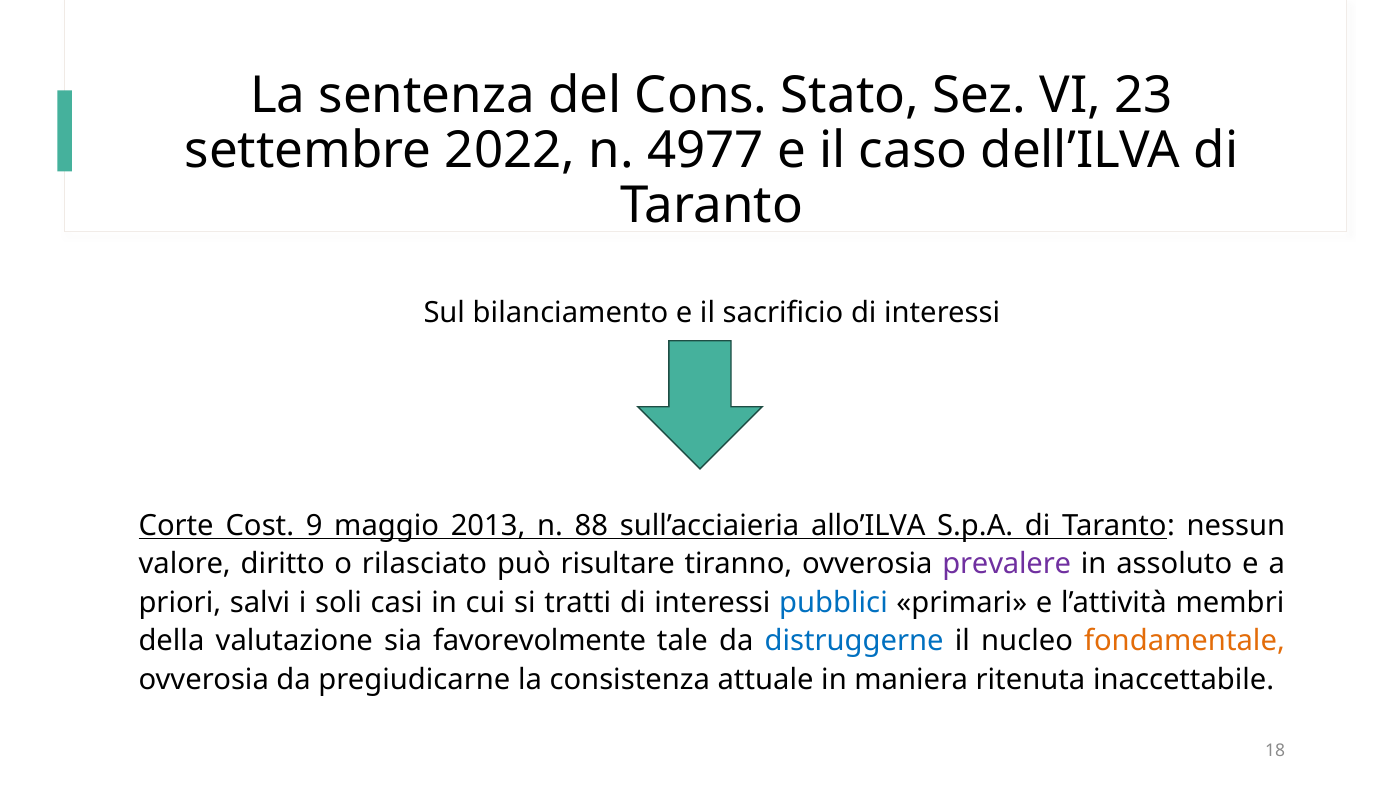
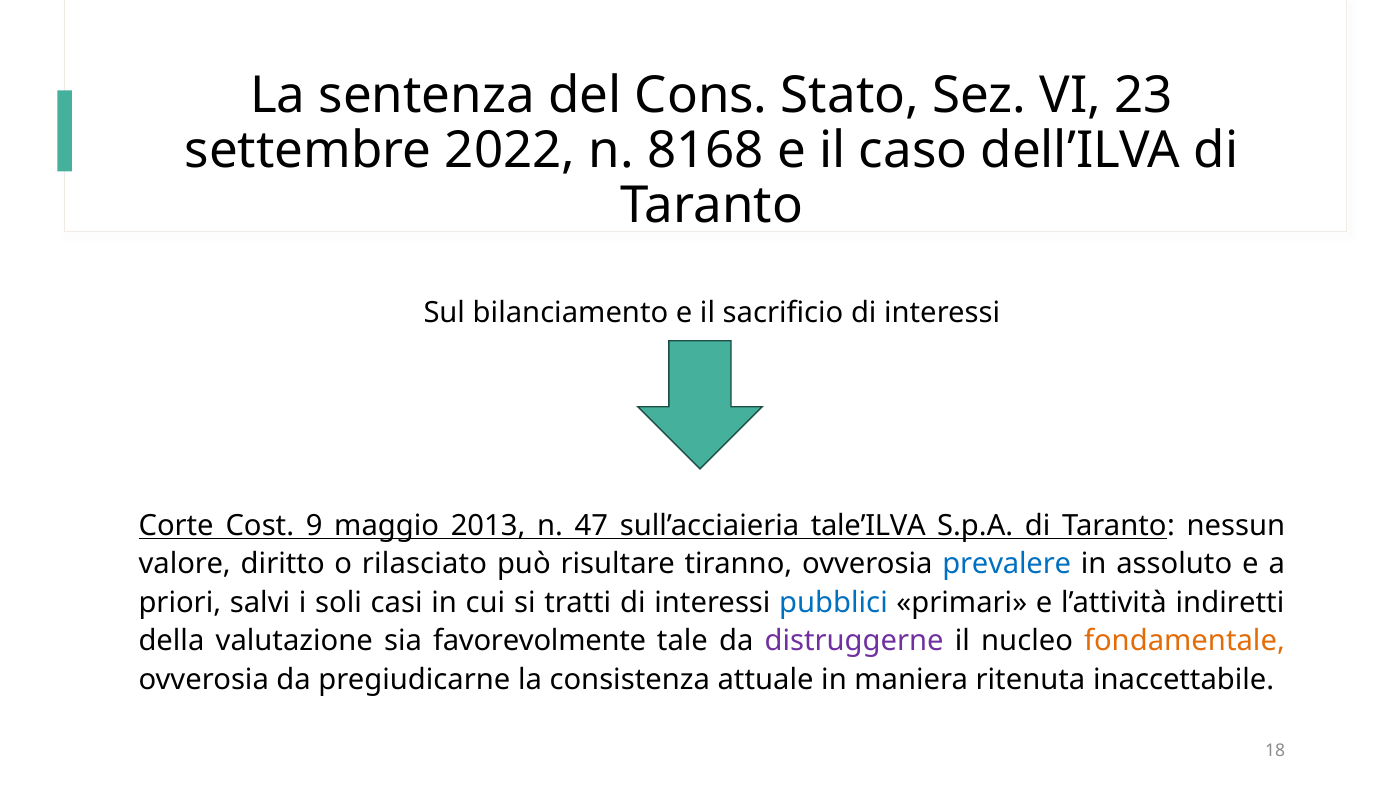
4977: 4977 -> 8168 (705, 151)
88: 88 -> 47 (591, 525)
allo’ILVA: allo’ILVA -> tale’ILVA (868, 525)
prevalere colour: purple -> blue (1007, 564)
membri: membri -> indiretti (1230, 602)
distruggerne colour: blue -> purple (854, 641)
